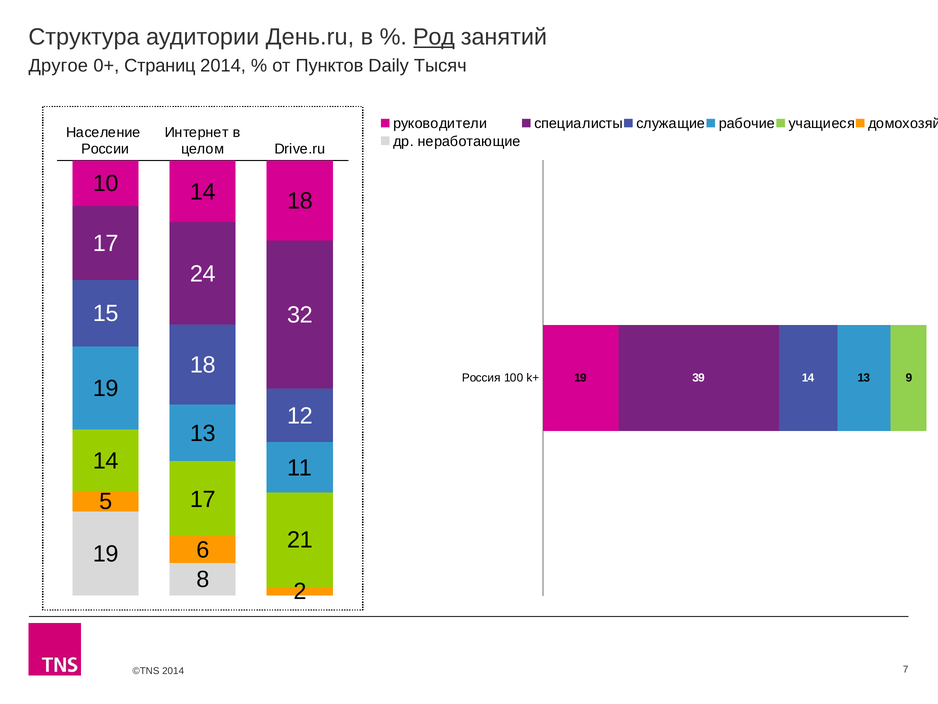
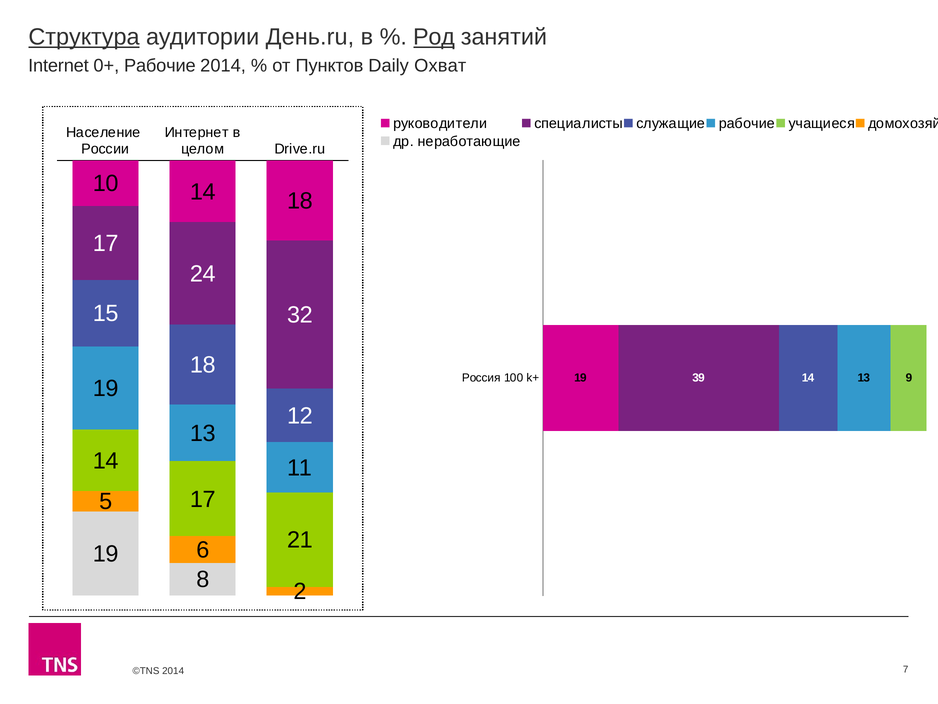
Структура underline: none -> present (84, 37)
Другое: Другое -> Internet (58, 66)
0+ Страниц: Страниц -> Рабочие (160, 66)
Тысяч: Тысяч -> Охват (440, 66)
